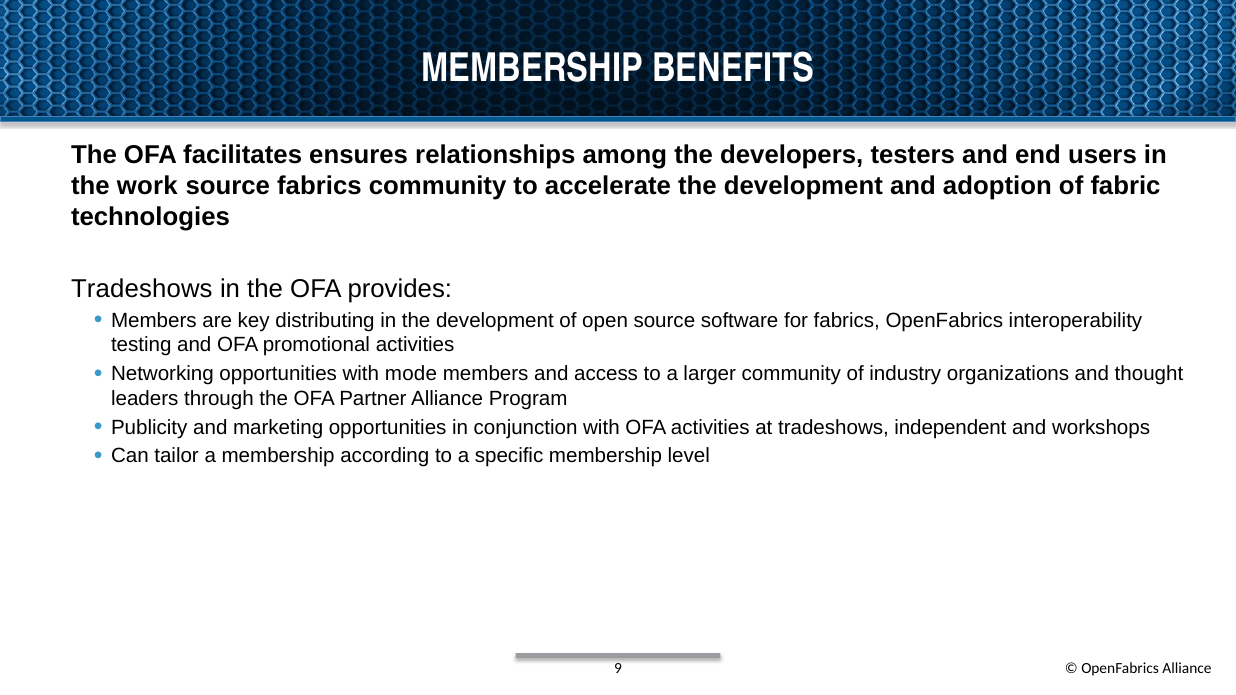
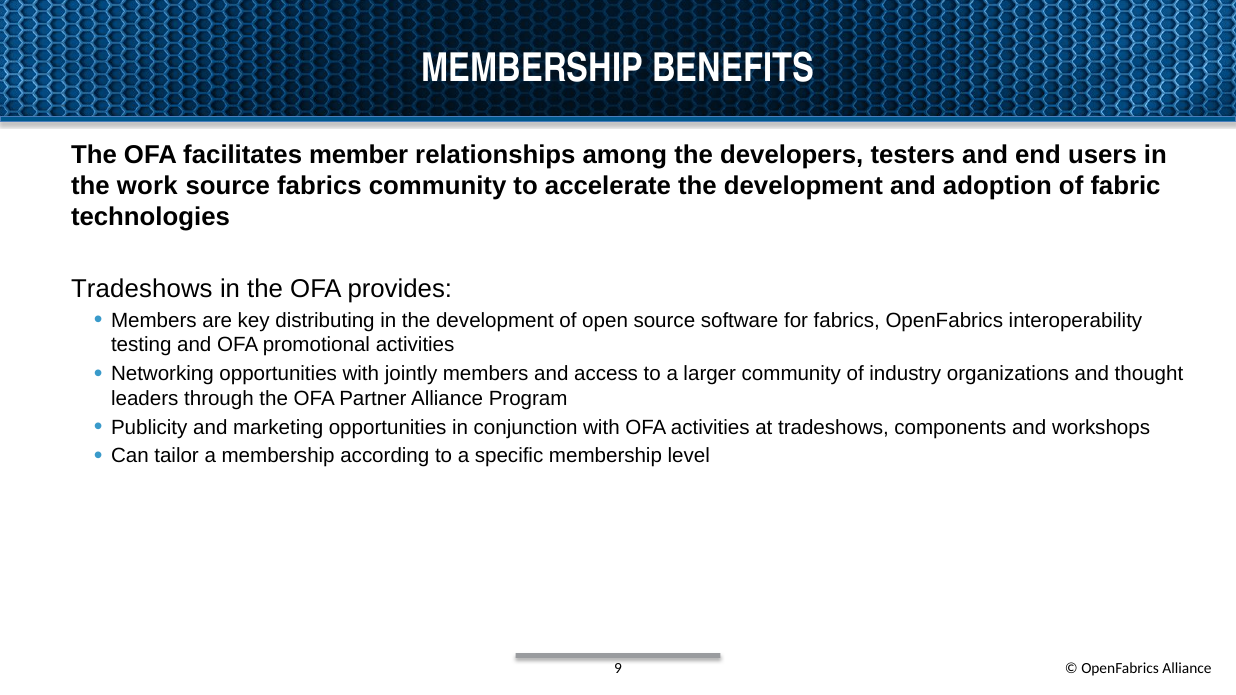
ensures: ensures -> member (359, 155)
mode: mode -> jointly (411, 374)
independent: independent -> components (950, 428)
